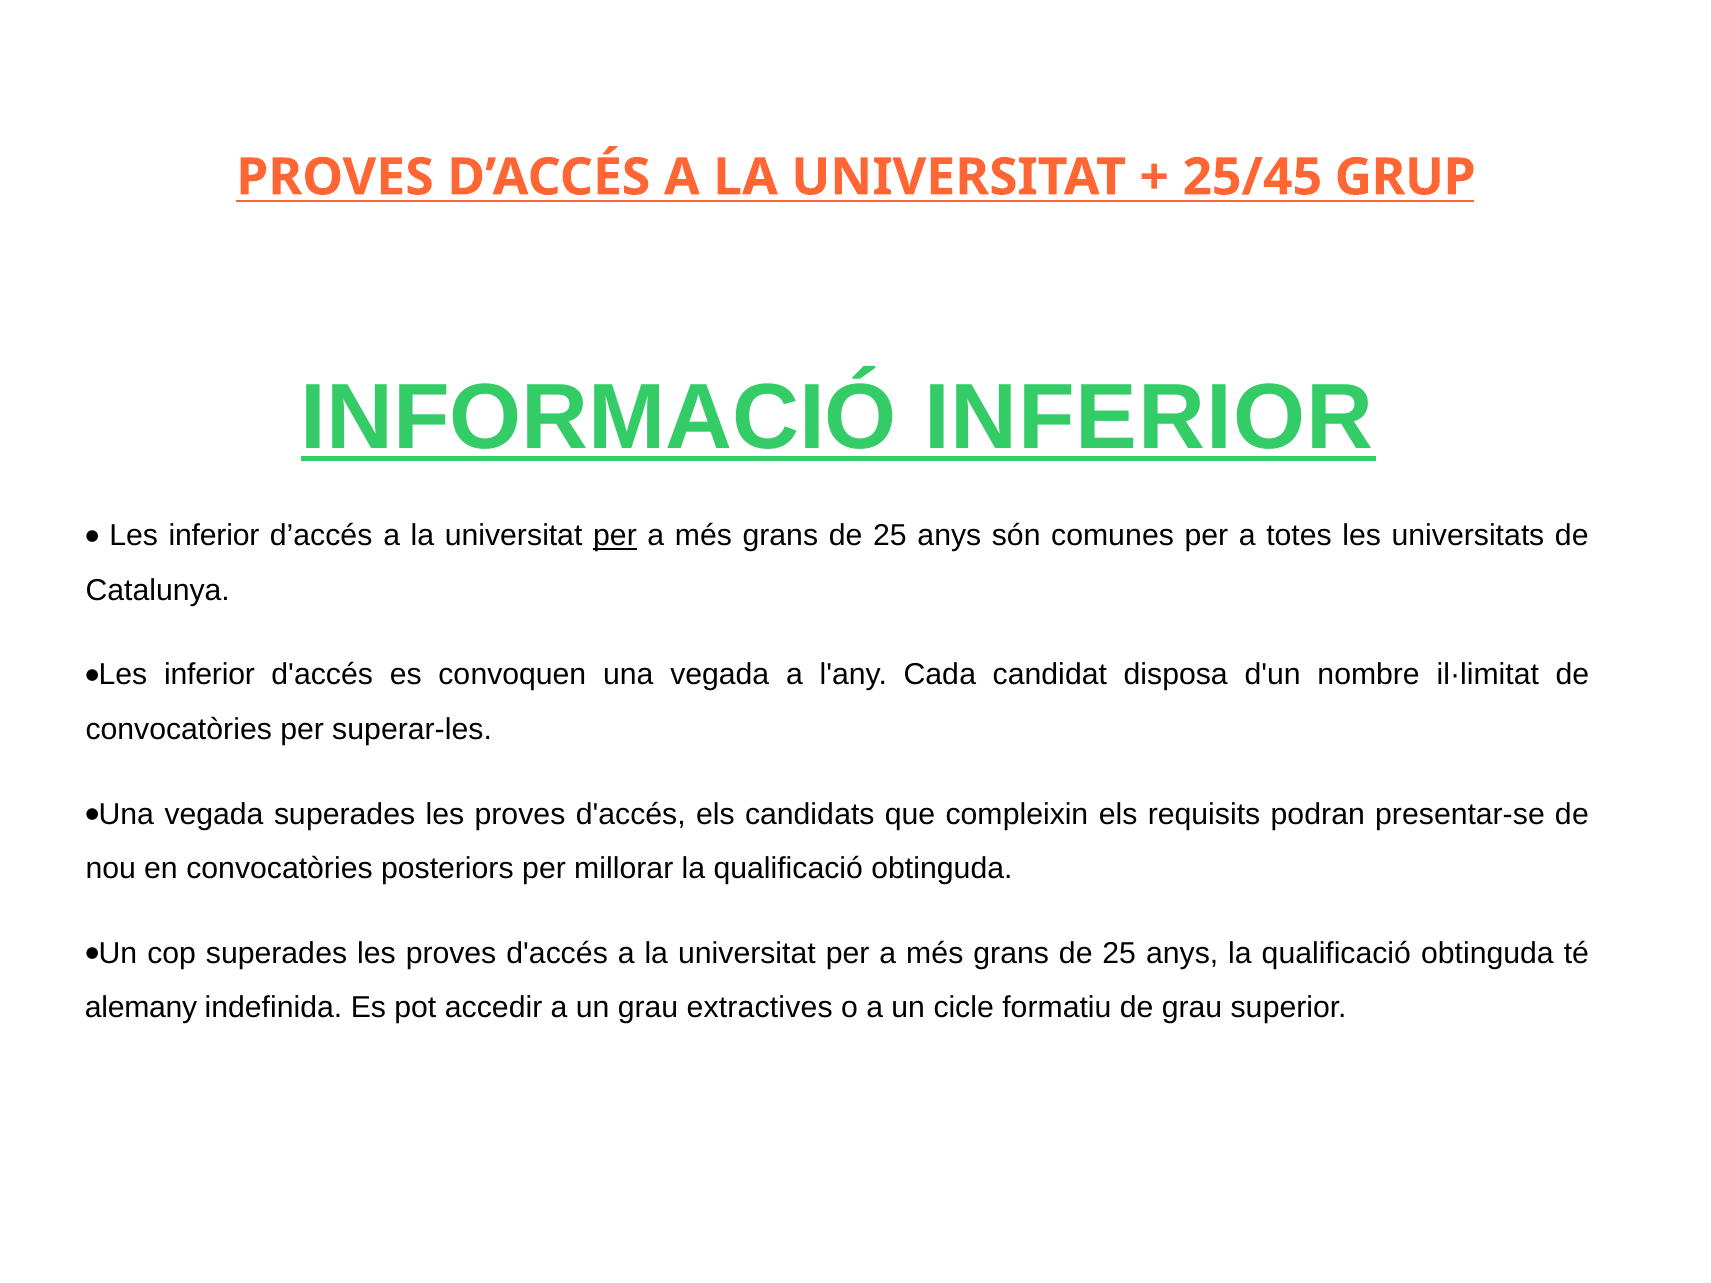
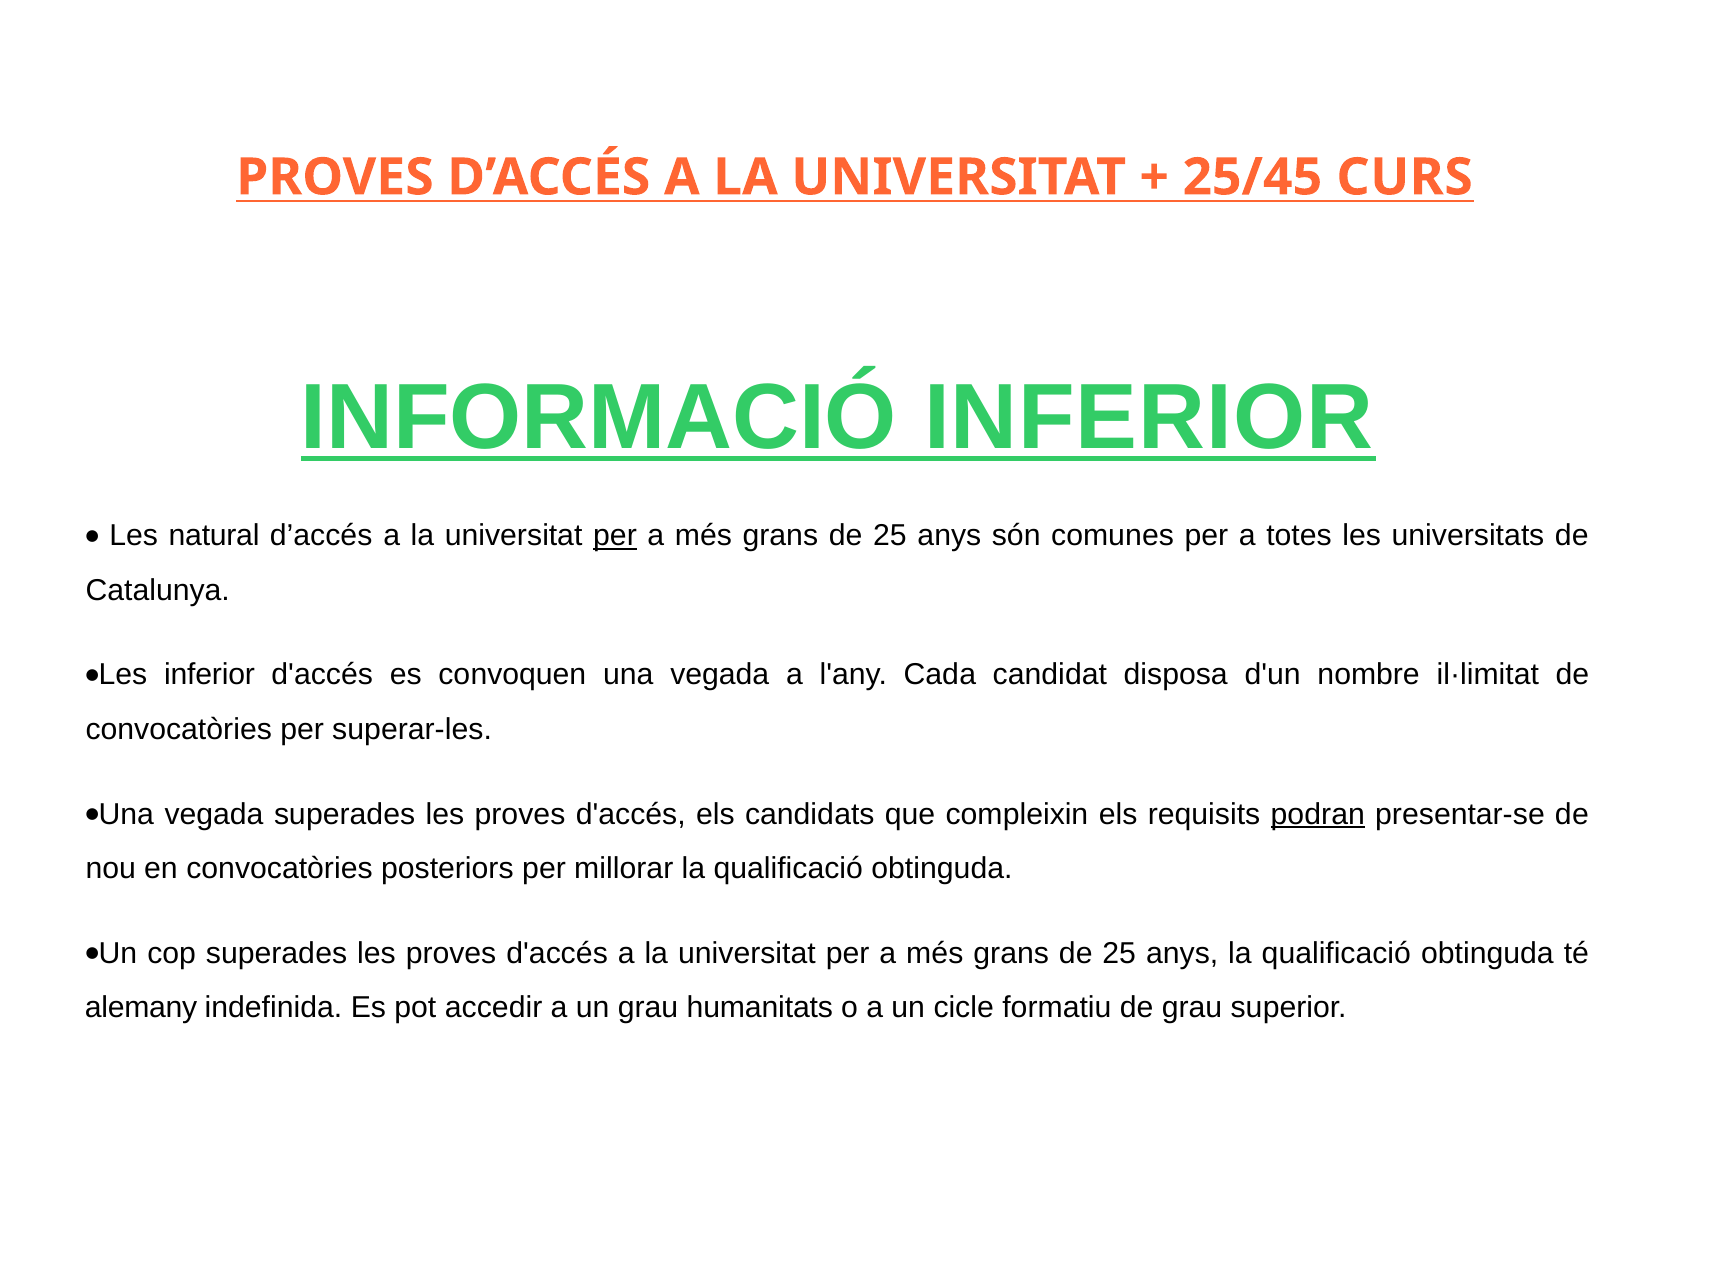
GRUP: GRUP -> CURS (1405, 177)
inferior: inferior -> natural (214, 536)
podran underline: none -> present (1318, 814)
extractives: extractives -> humanitats (760, 1008)
